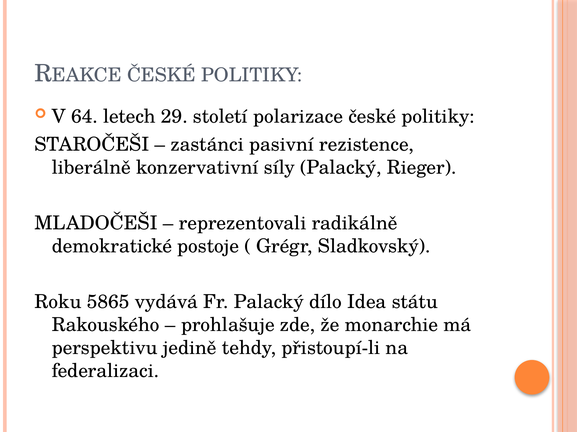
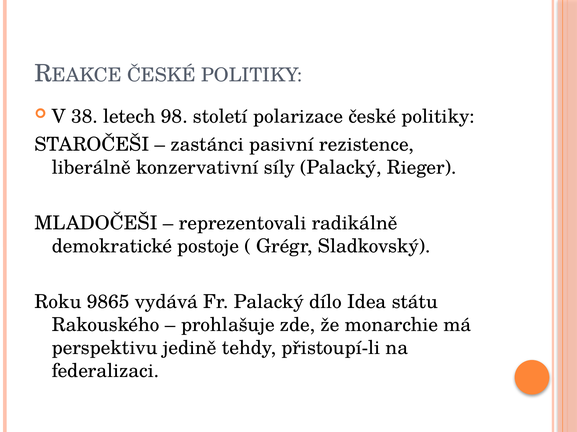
64: 64 -> 38 (84, 117)
29: 29 -> 98 (174, 117)
5865: 5865 -> 9865 (108, 302)
